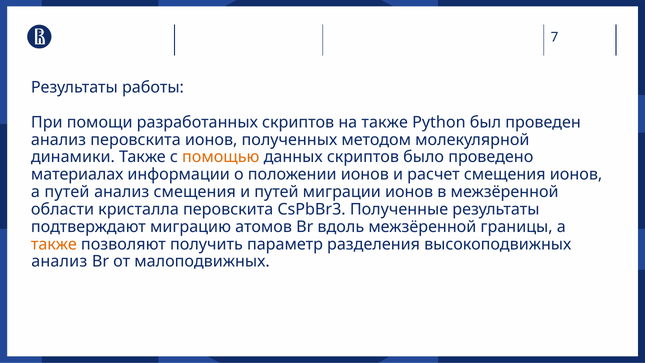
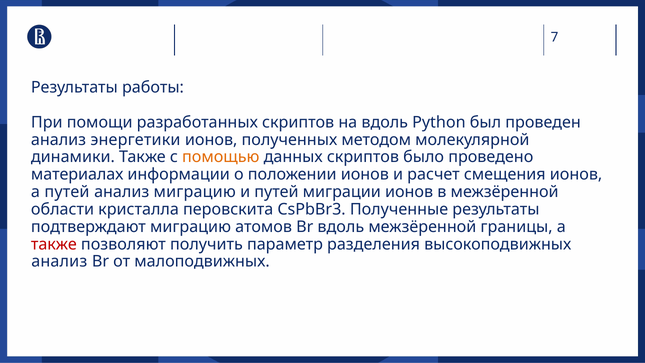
на также: также -> вдоль (385, 122)
анализ перовскита: перовскита -> энергетики (135, 140)
анализ смещения: смещения -> миграцию (195, 192)
также colour: orange -> red (54, 244)
